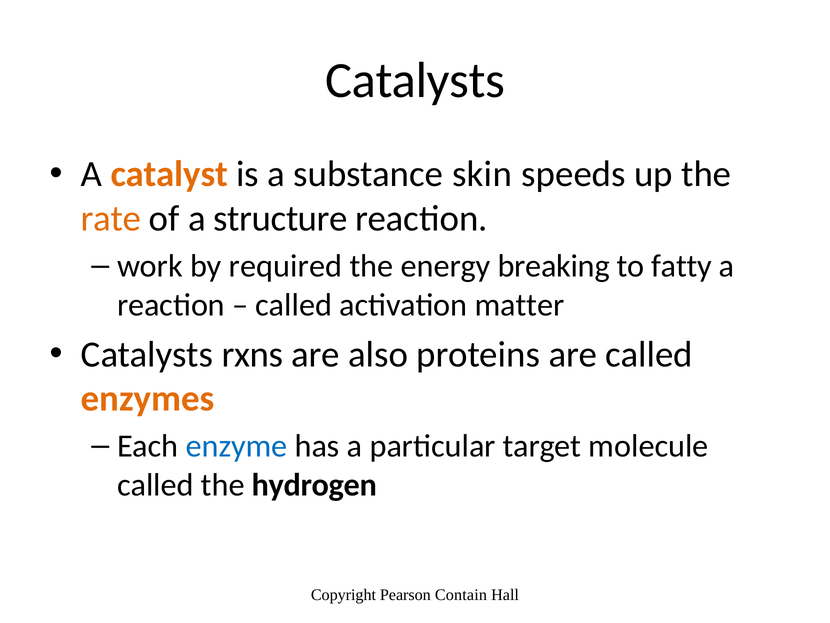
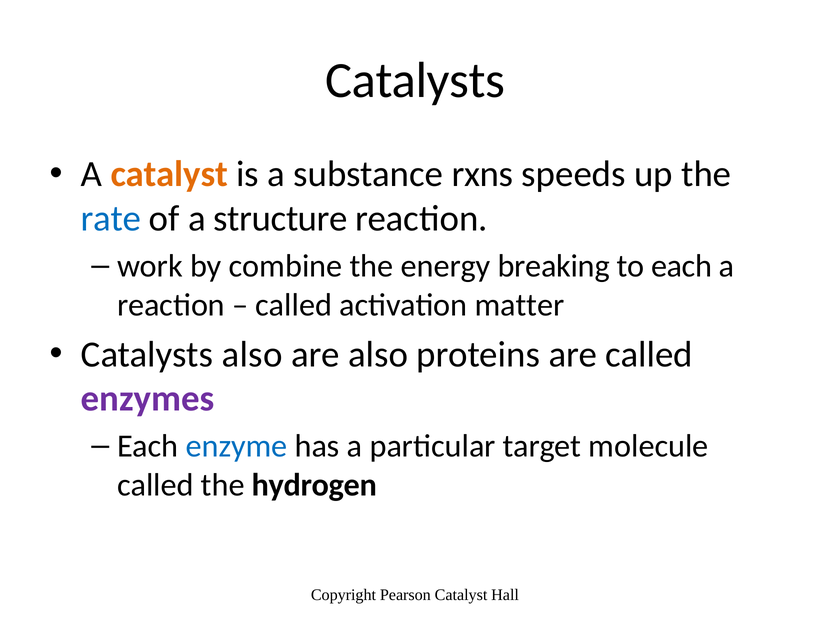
skin: skin -> rxns (482, 174)
rate colour: orange -> blue (111, 218)
required: required -> combine (286, 266)
to fatty: fatty -> each (682, 266)
Catalysts rxns: rxns -> also (252, 354)
enzymes colour: orange -> purple (148, 398)
Pearson Contain: Contain -> Catalyst (461, 595)
